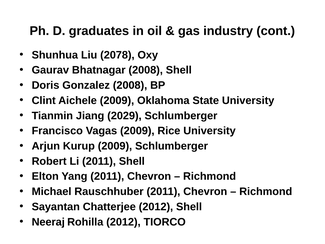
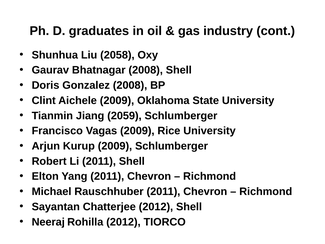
2078: 2078 -> 2058 (117, 55)
2029: 2029 -> 2059 (124, 116)
